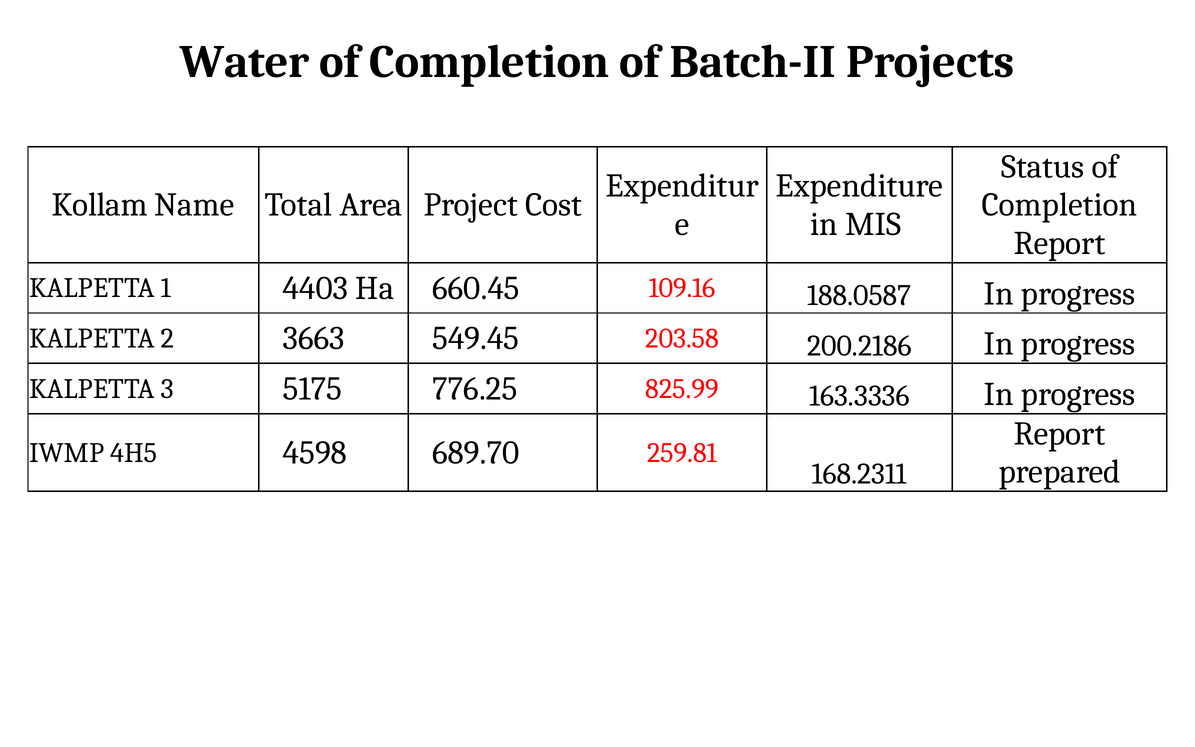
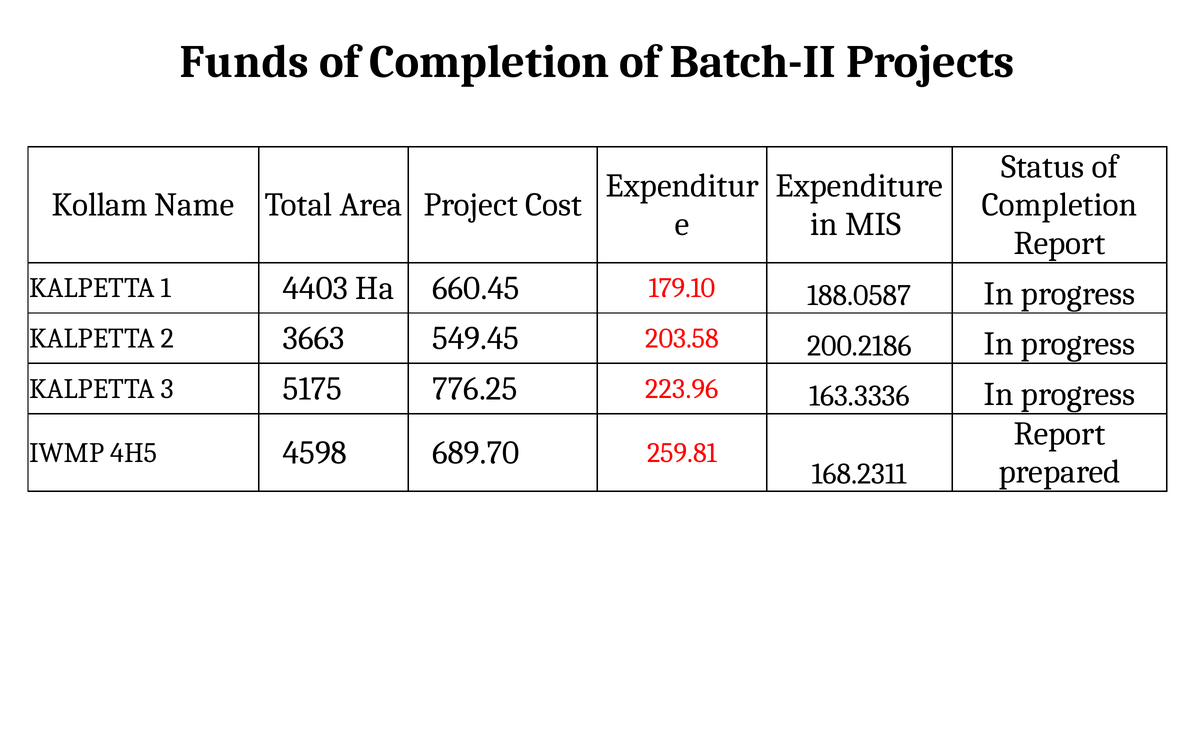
Water: Water -> Funds (244, 62)
109.16: 109.16 -> 179.10 (682, 288)
825.99: 825.99 -> 223.96 (682, 389)
